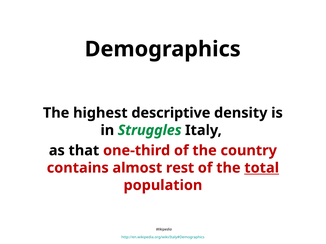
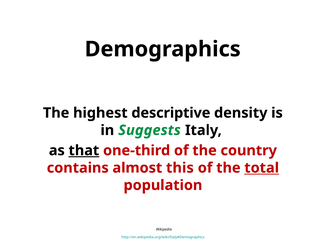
Struggles: Struggles -> Suggests (149, 131)
that underline: none -> present (84, 151)
rest: rest -> this (180, 168)
